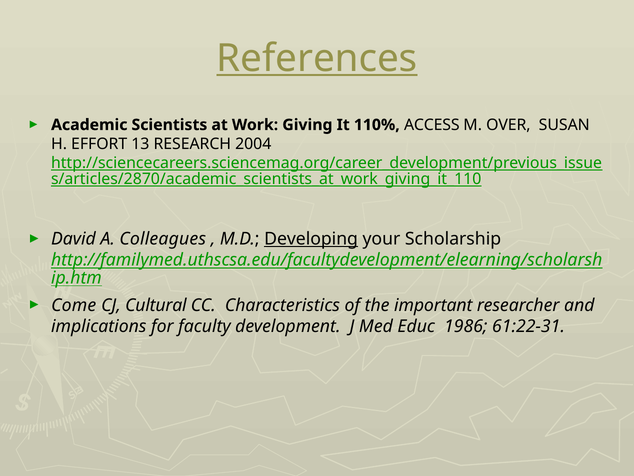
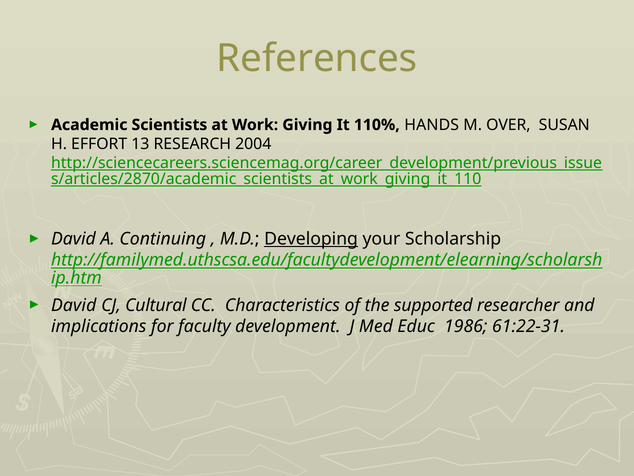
References underline: present -> none (317, 58)
ACCESS: ACCESS -> HANDS (432, 125)
Colleagues: Colleagues -> Continuing (163, 239)
Come: Come -> David (74, 305)
important: important -> supported (433, 305)
